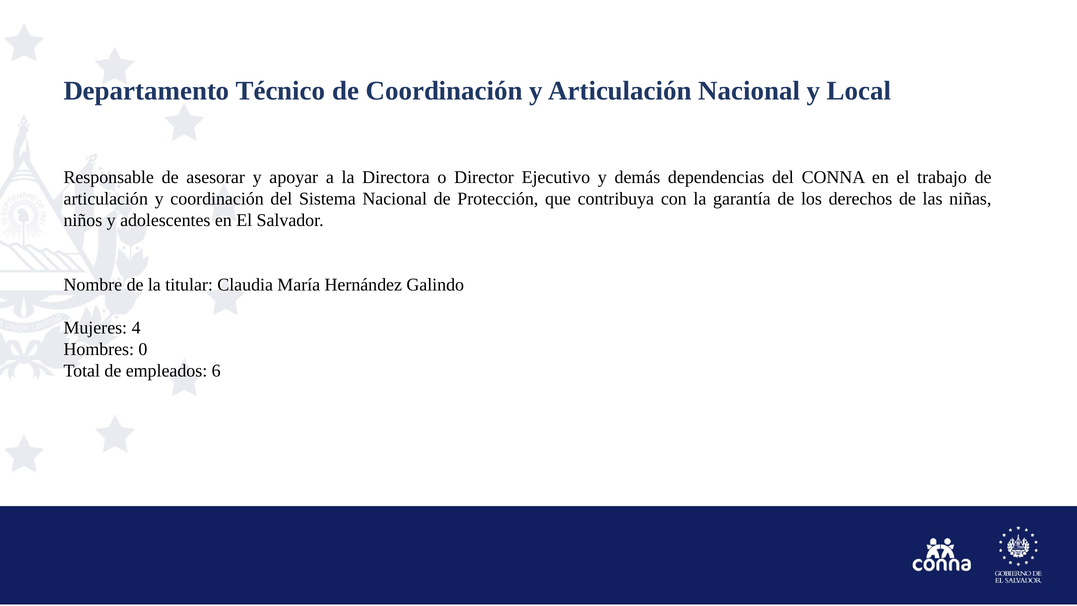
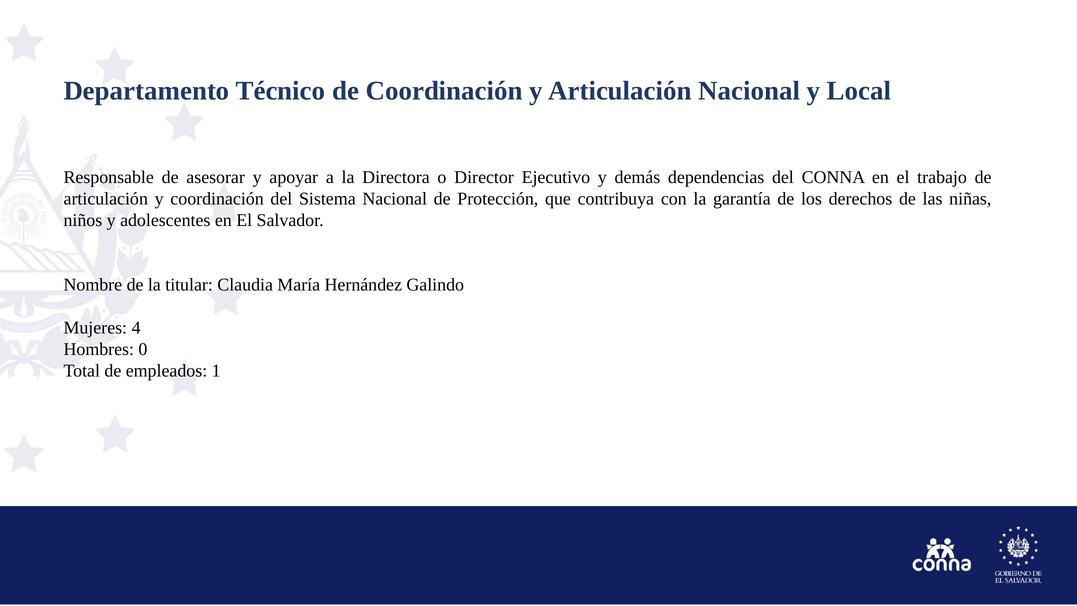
6: 6 -> 1 (216, 371)
